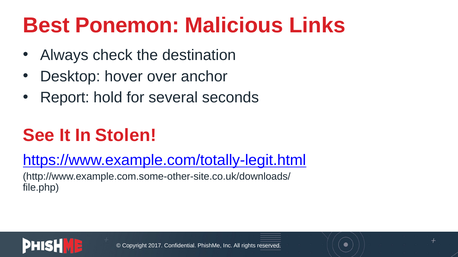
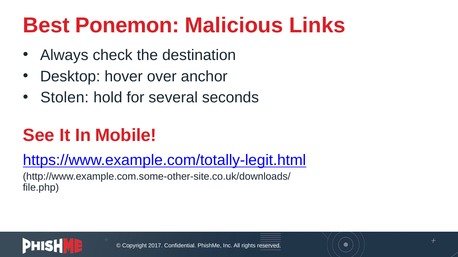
Report: Report -> Stolen (65, 98)
Stolen: Stolen -> Mobile (126, 136)
